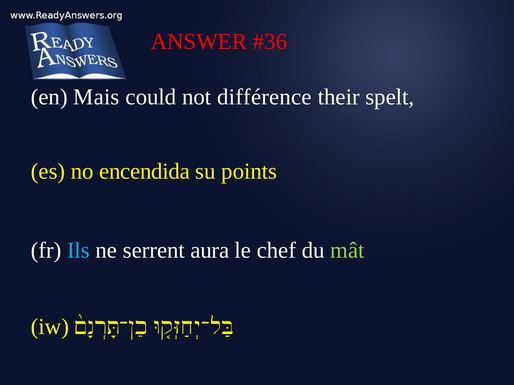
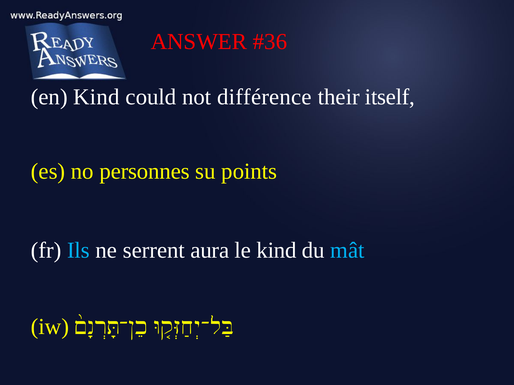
en Mais: Mais -> Kind (96, 97)
spelt: spelt -> itself (390, 97)
encendida: encendida -> personnes (145, 172)
le chef: chef -> kind (276, 251)
mât colour: light green -> light blue (347, 251)
